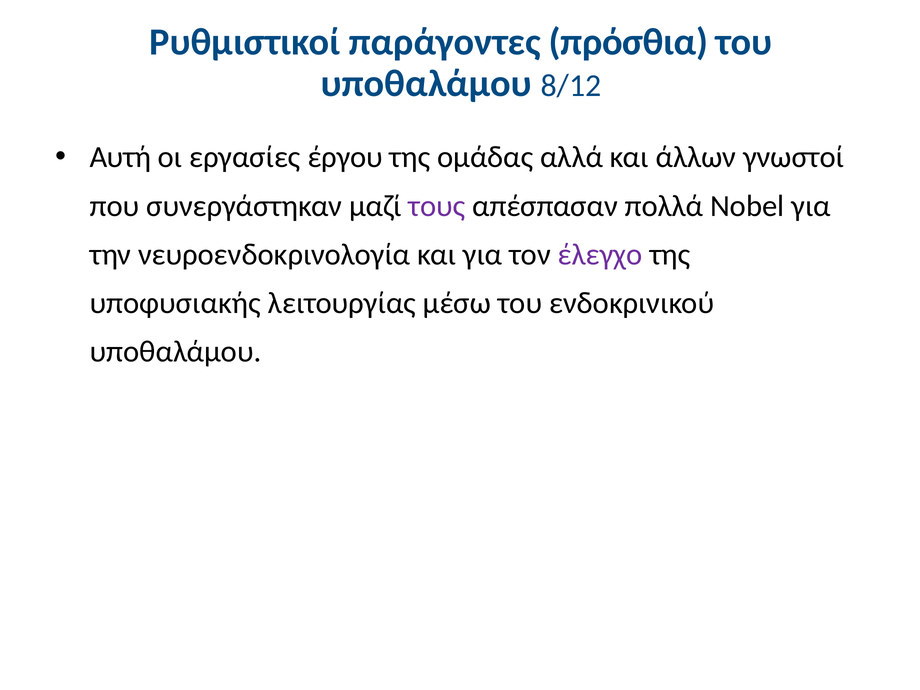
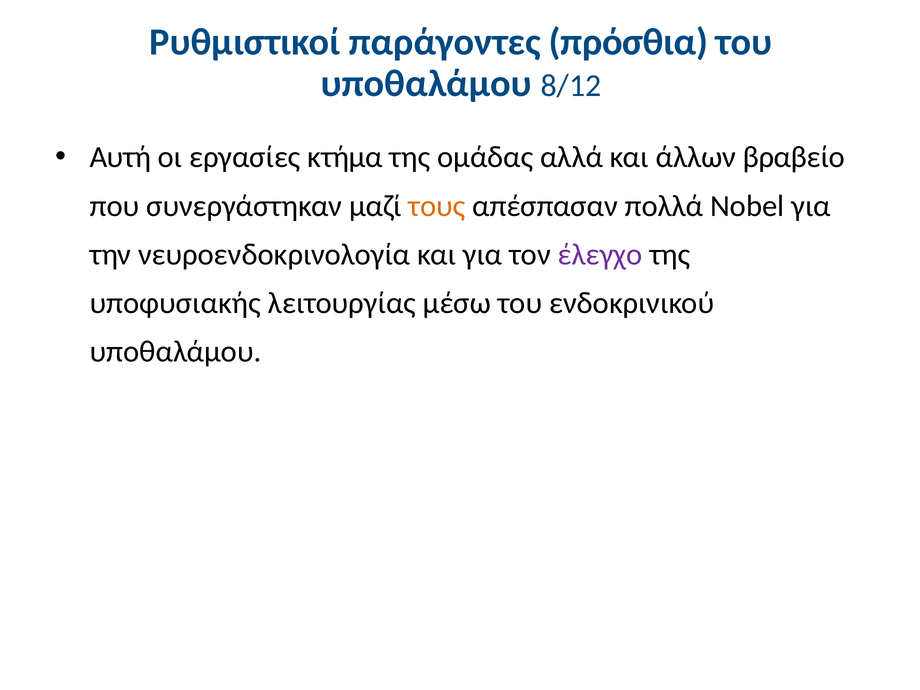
έργου: έργου -> κτήμα (345, 157)
γνωστοί: γνωστοί -> βραβείο (794, 157)
τους colour: purple -> orange (437, 206)
